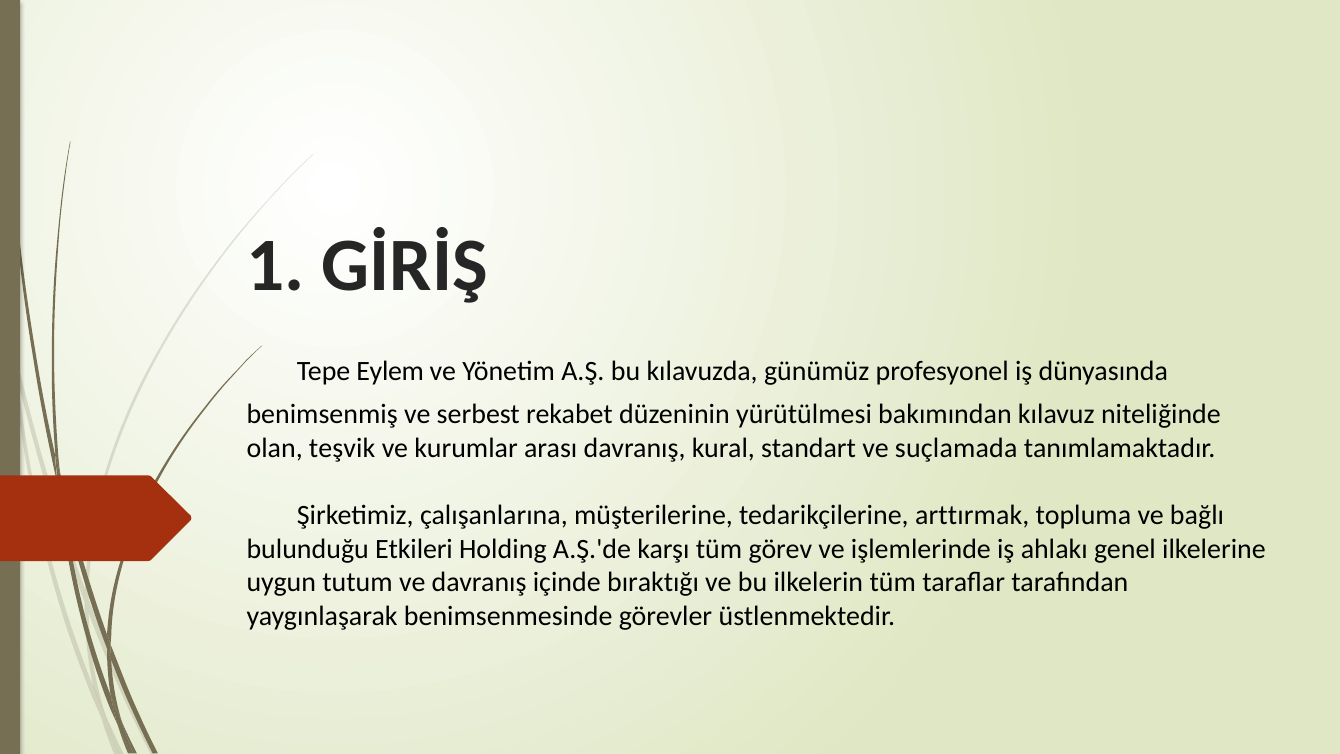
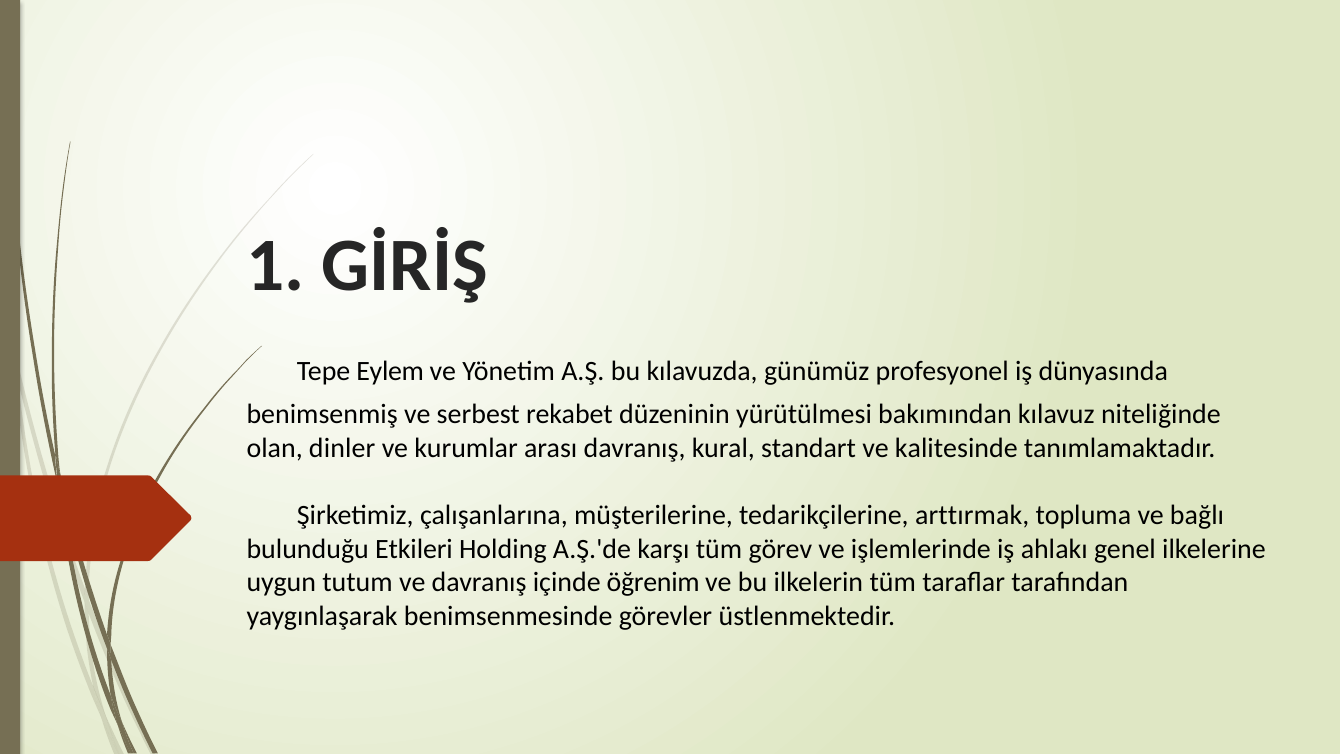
teşvik: teşvik -> dinler (342, 448)
suçlamada: suçlamada -> kalitesinde (956, 448)
bıraktığı: bıraktığı -> öğrenim (653, 582)
